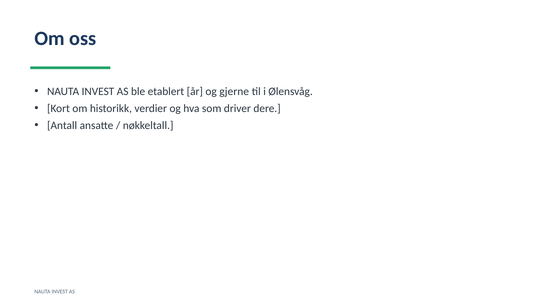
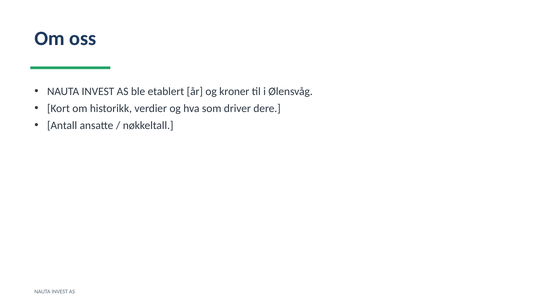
gjerne: gjerne -> kroner (234, 92)
